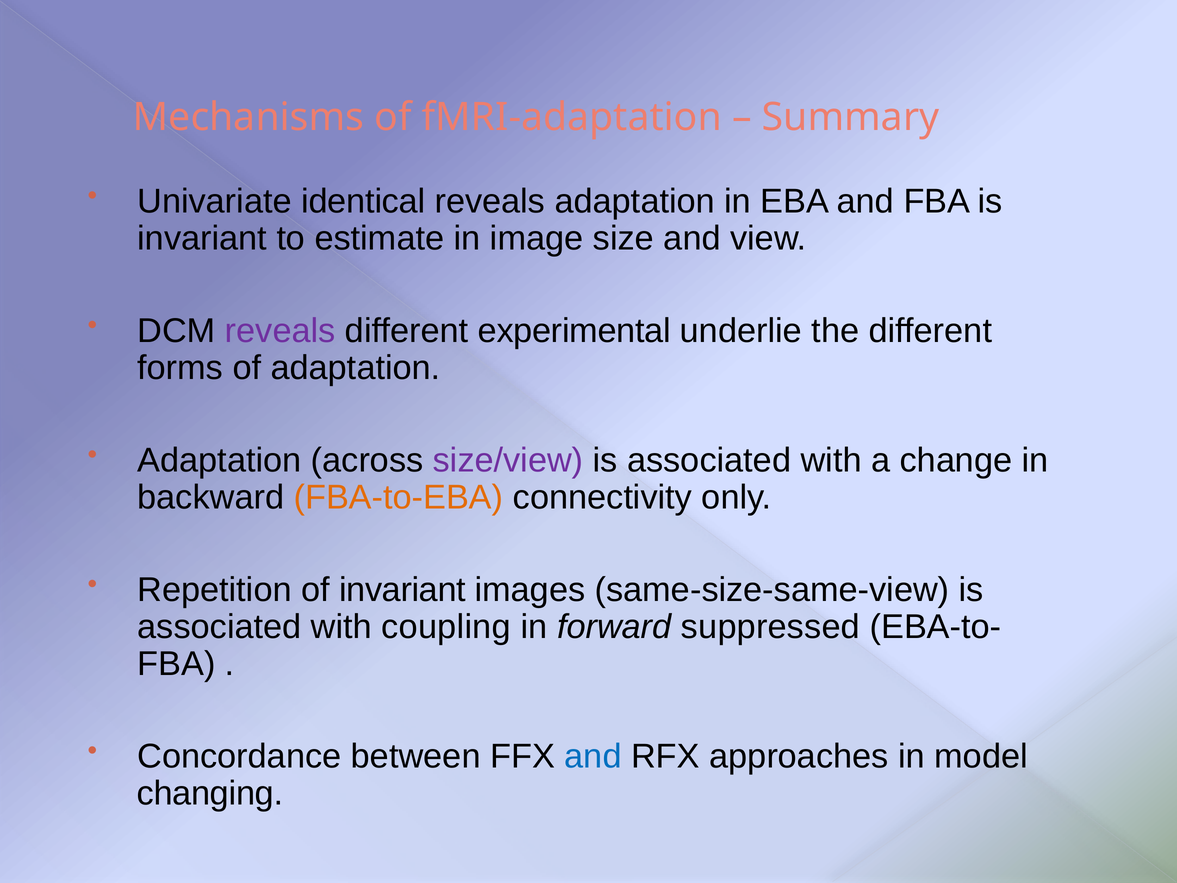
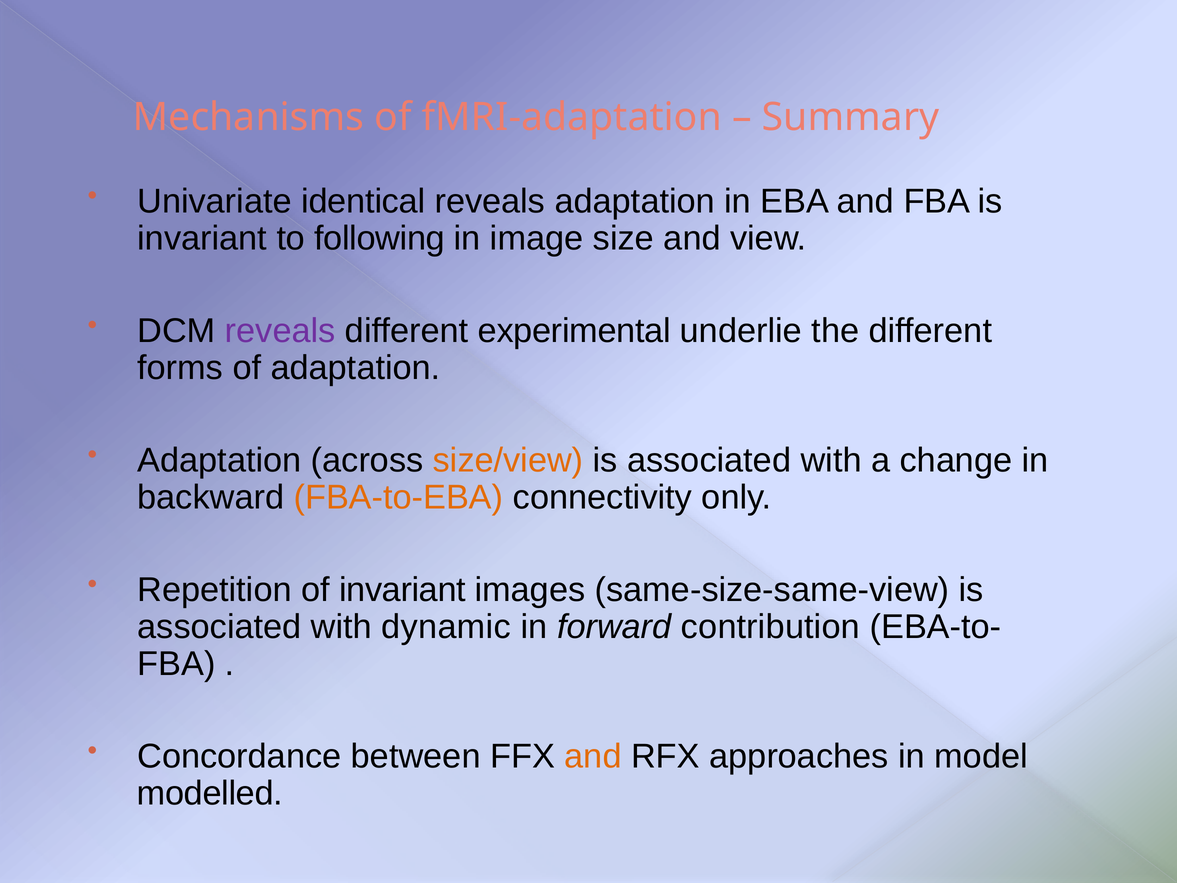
estimate: estimate -> following (380, 238)
size/view colour: purple -> orange (508, 460)
coupling: coupling -> dynamic (446, 627)
suppressed: suppressed -> contribution (770, 627)
and colour: blue -> orange (593, 756)
changing: changing -> modelled (210, 793)
